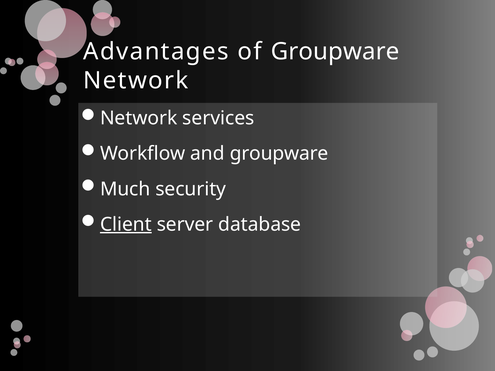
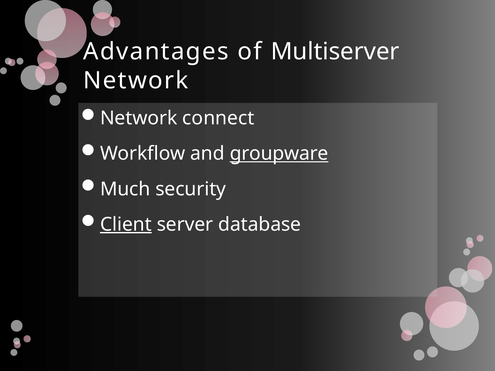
of Groupware: Groupware -> Multiserver (335, 52)
services: services -> connect (218, 118)
groupware underline: none -> present (279, 154)
